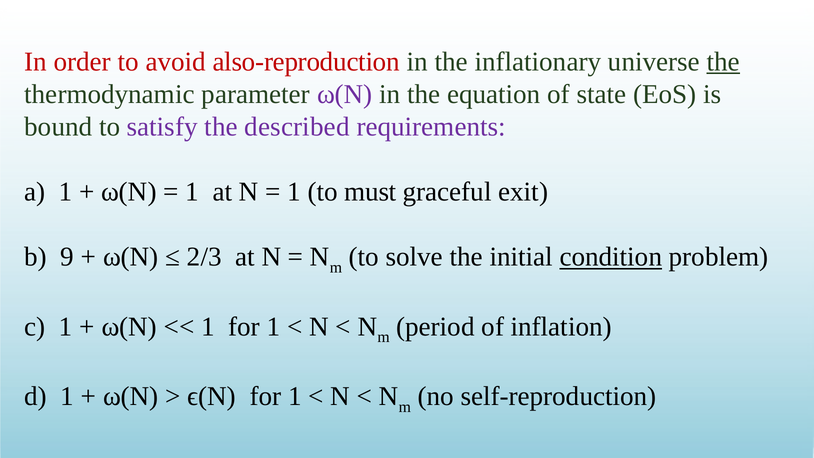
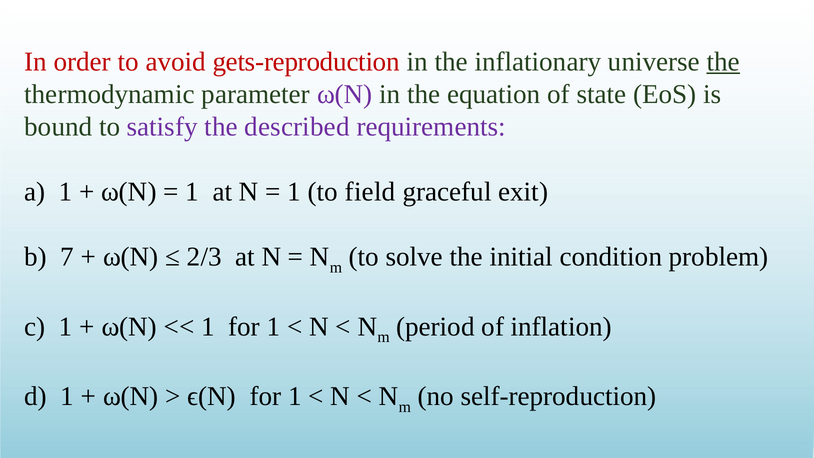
also-reproduction: also-reproduction -> gets-reproduction (306, 62)
must: must -> field (370, 192)
9: 9 -> 7 (67, 257)
condition underline: present -> none (611, 257)
